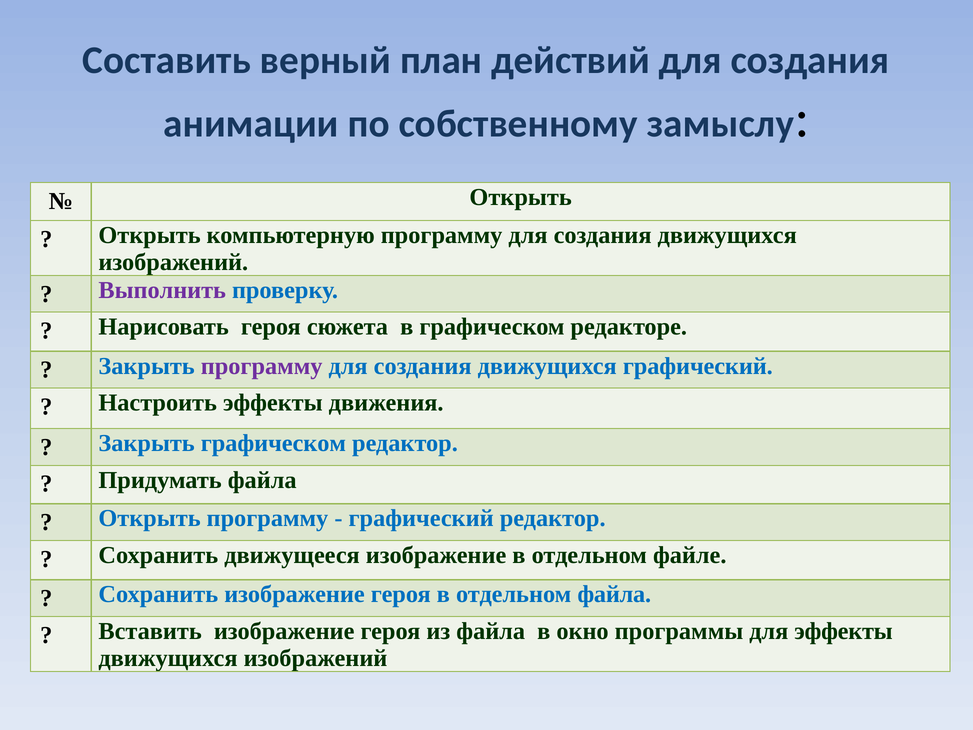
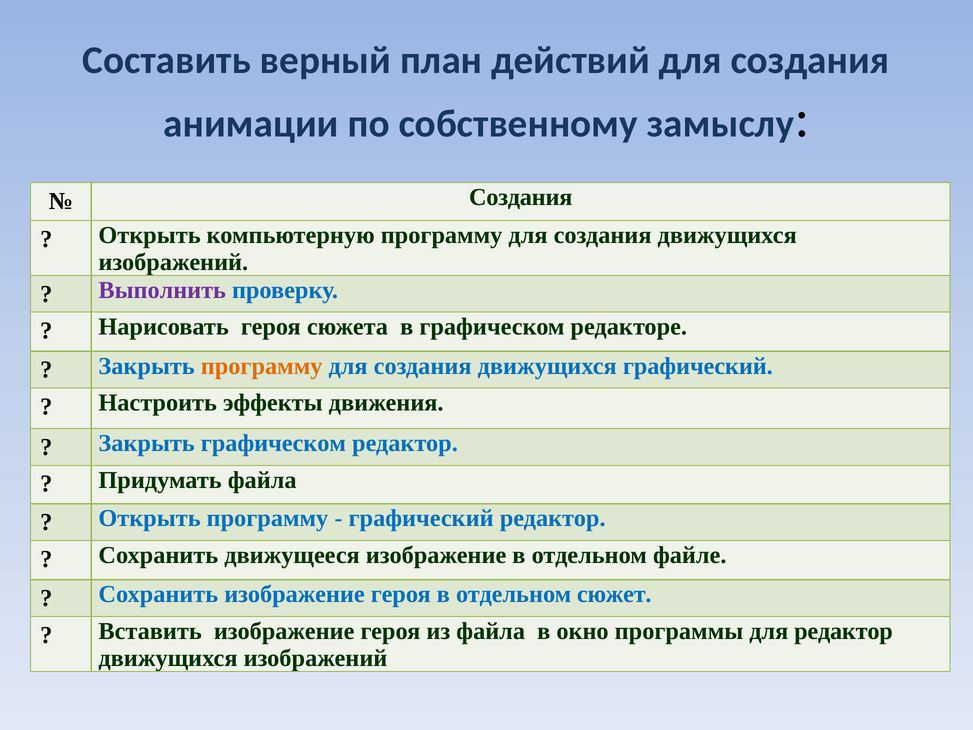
Открыть: Открыть -> Создания (521, 197)
программу colour: purple -> orange (262, 366)
отдельном файла: файла -> сюжет (614, 594)
для эффекты: эффекты -> редактор (844, 631)
